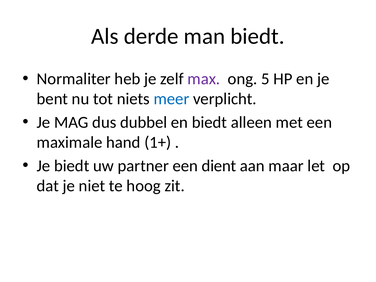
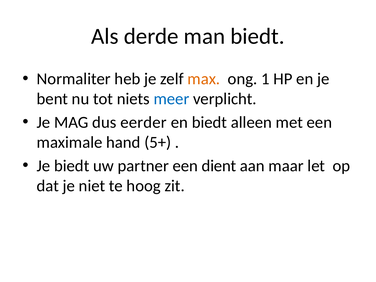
max colour: purple -> orange (204, 79)
5: 5 -> 1 (265, 79)
dubbel: dubbel -> eerder (144, 122)
1+: 1+ -> 5+ (158, 142)
